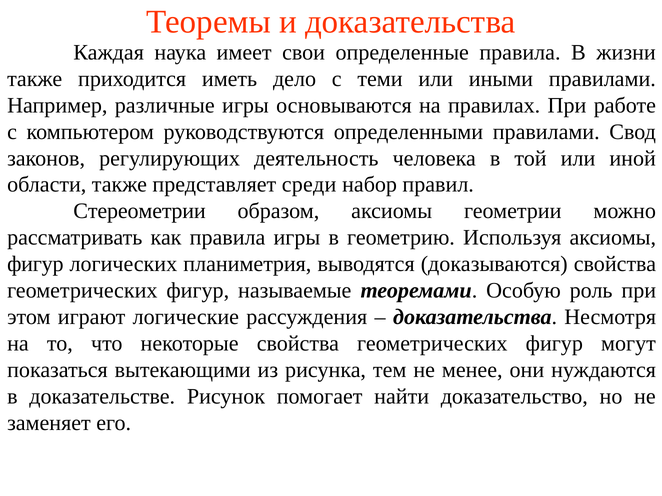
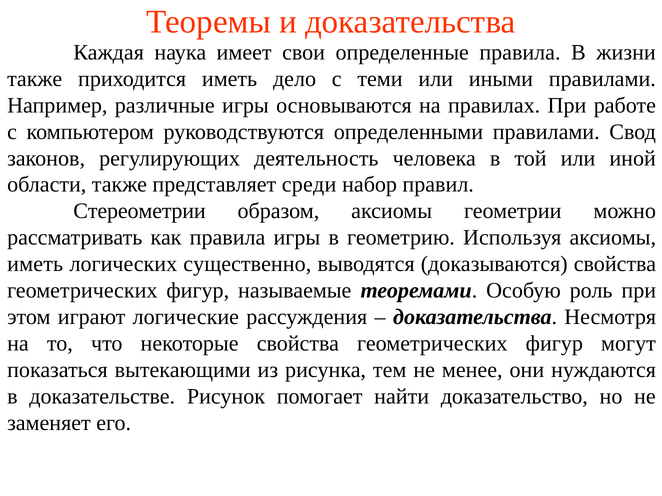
фигур: фигур -> иметь (35, 264)
планиметрия: планиметрия -> существенно (247, 264)
